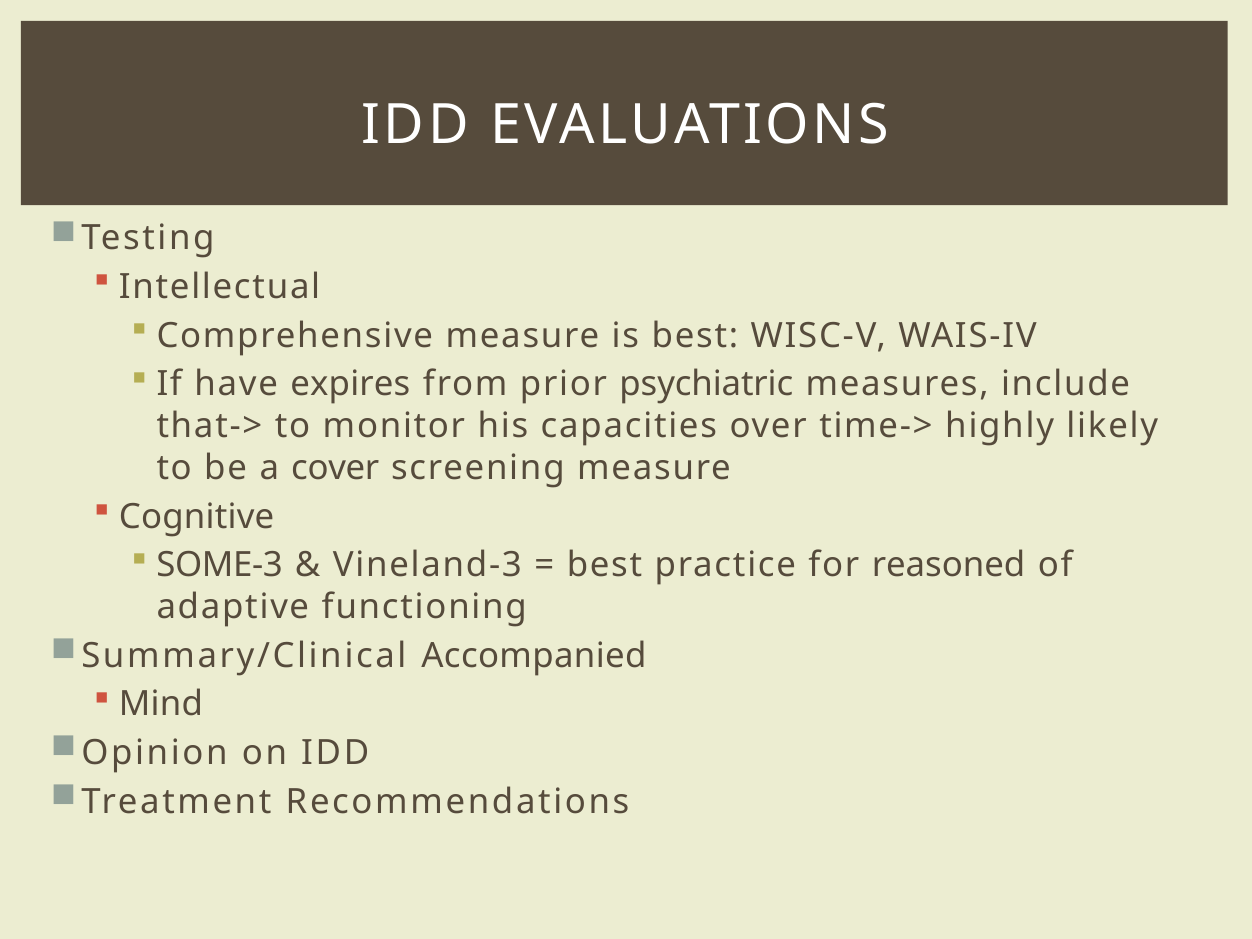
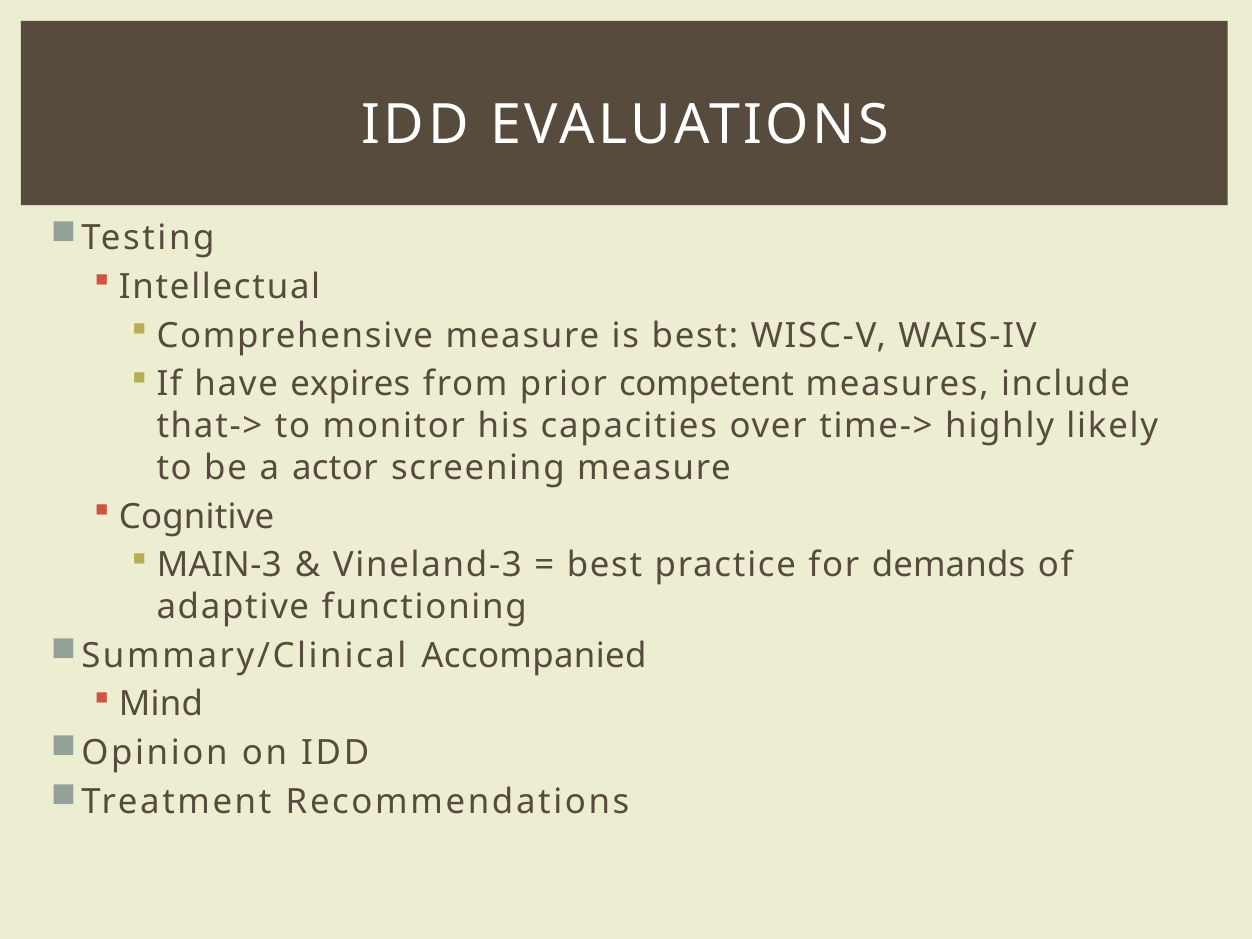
psychiatric: psychiatric -> competent (706, 384)
cover: cover -> actor (335, 468)
SOME-3: SOME-3 -> MAIN-3 (219, 565)
reasoned: reasoned -> demands (949, 565)
